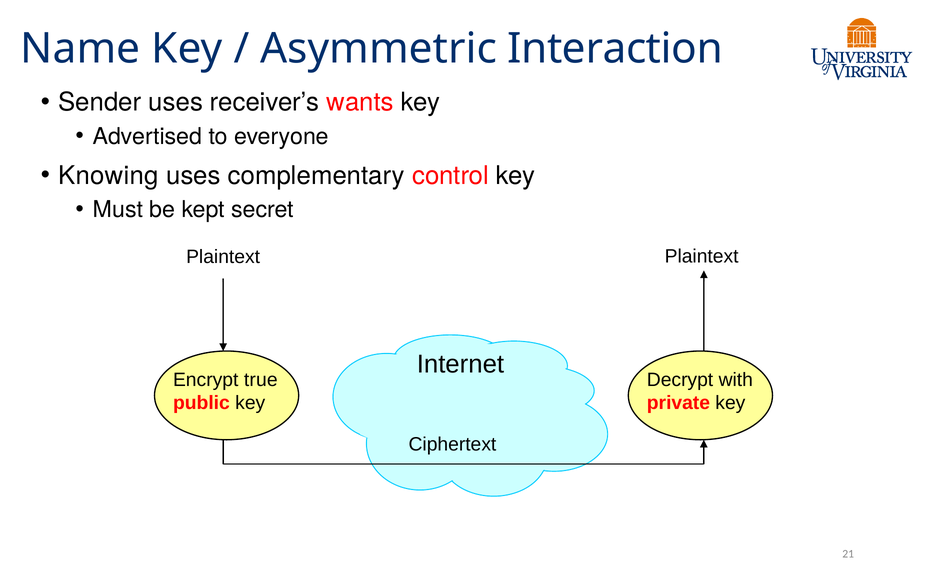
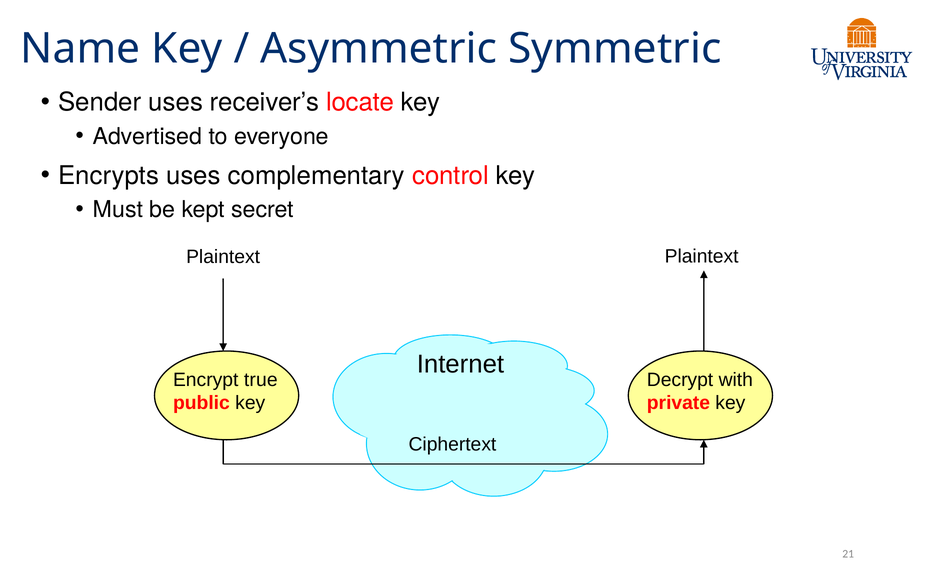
Interaction: Interaction -> Symmetric (615, 49)
wants: wants -> locate (360, 102)
Knowing: Knowing -> Encrypts (109, 176)
